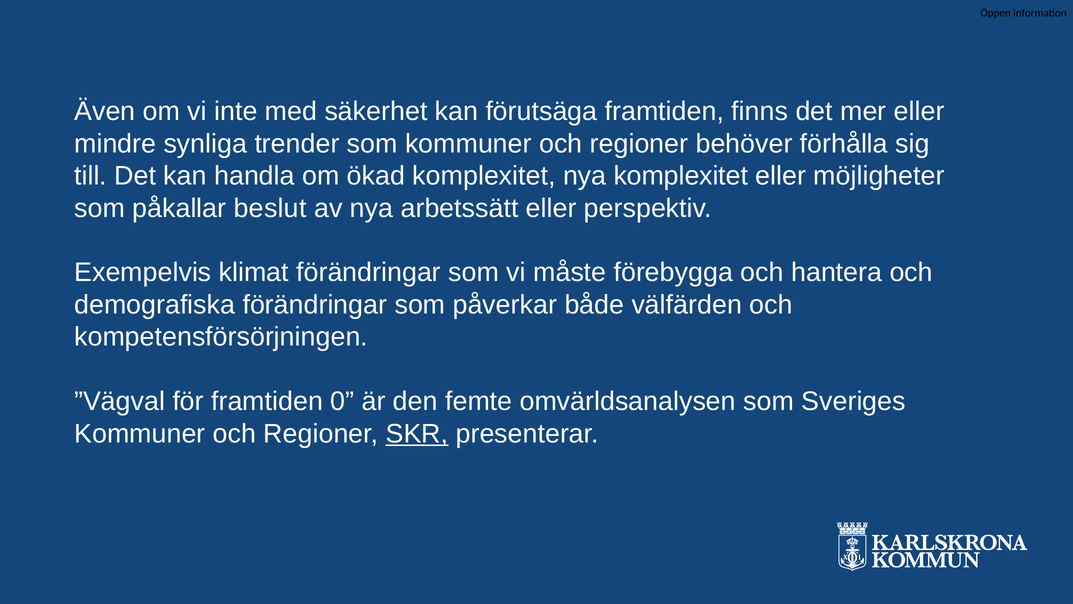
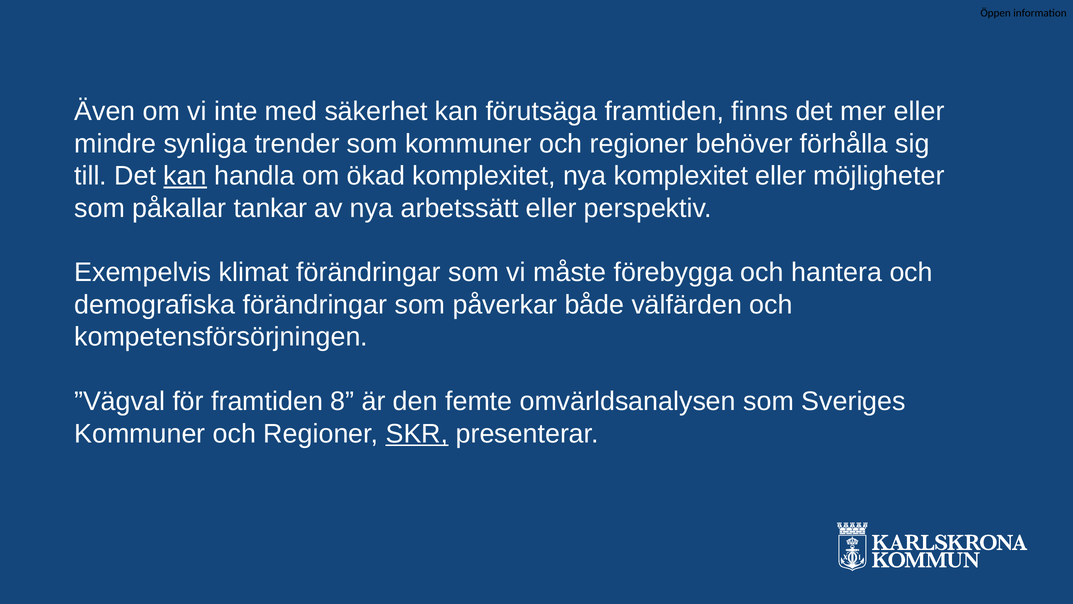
kan underline: none -> present (185, 176)
beslut: beslut -> tankar (270, 208)
0: 0 -> 8 (342, 401)
